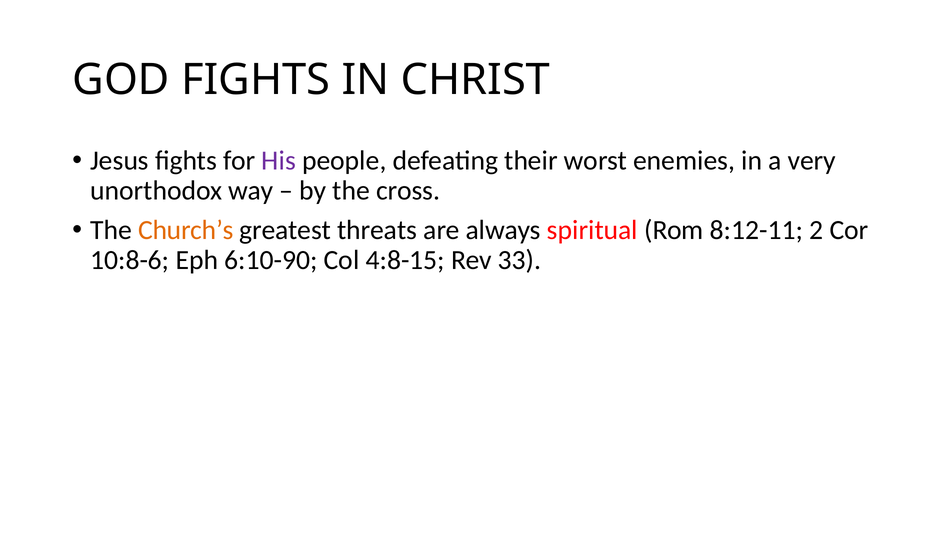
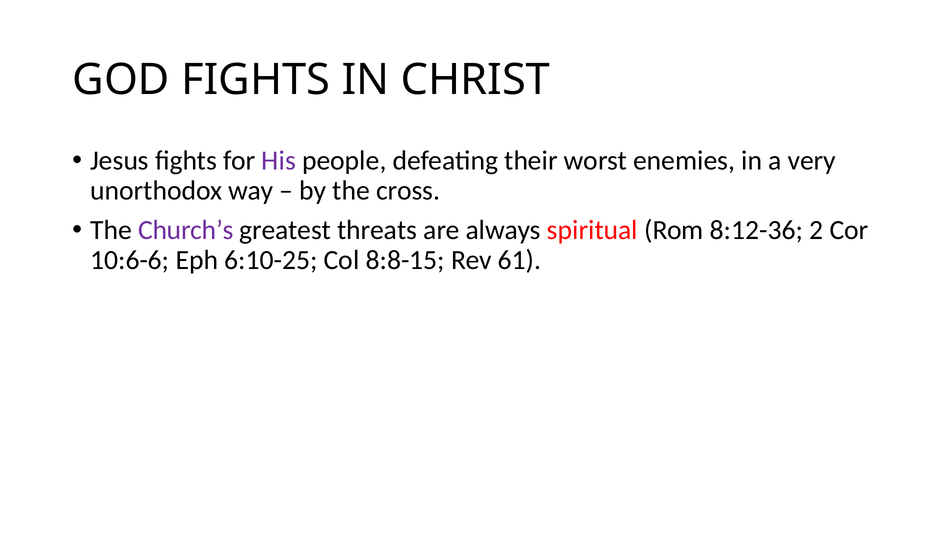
Church’s colour: orange -> purple (186, 230)
8:12-11: 8:12-11 -> 8:12-36 (756, 230)
10:8-6: 10:8-6 -> 10:6-6 (130, 260)
6:10-90: 6:10-90 -> 6:10-25 (271, 260)
4:8-15: 4:8-15 -> 8:8-15 (405, 260)
33: 33 -> 61 (520, 260)
